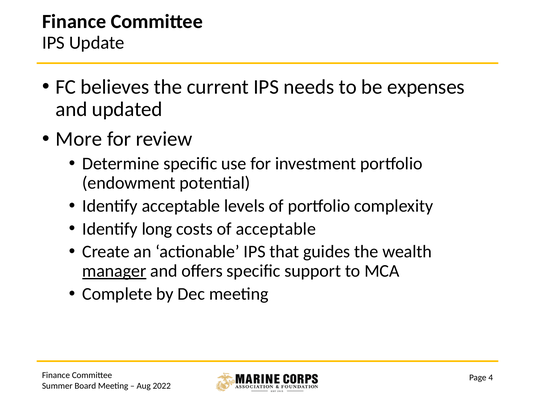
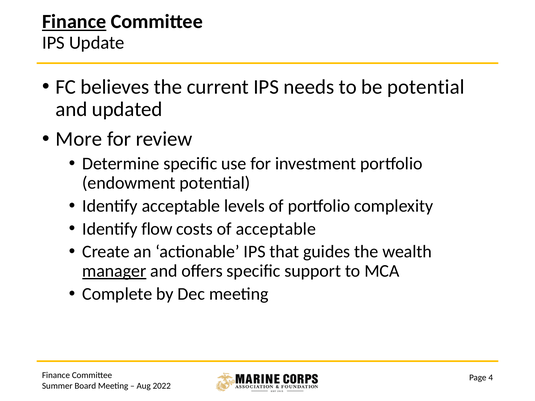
Finance underline: none -> present (74, 22)
be expenses: expenses -> potential (426, 87)
long: long -> flow (157, 229)
